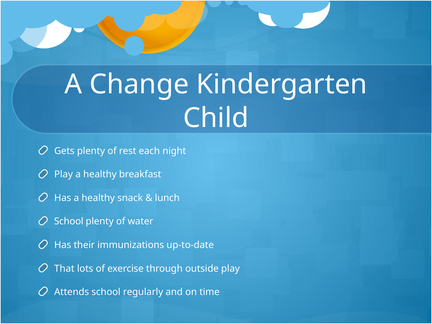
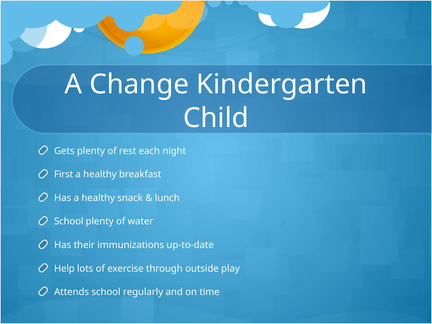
Play: Play -> First (64, 174)
That: That -> Help (64, 269)
